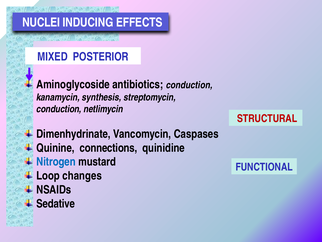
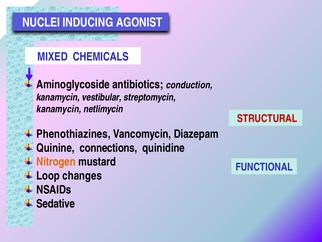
EFFECTS: EFFECTS -> AGONIST (139, 23)
POSTERIOR: POSTERIOR -> CHEMICALS (101, 57)
synthesis: synthesis -> vestibular (102, 97)
conduction: conduction -> kanamycin (59, 109)
Dimenhydrinate: Dimenhydrinate -> Phenothiazines (73, 134)
Caspases: Caspases -> Diazepam (196, 134)
Nitrogen colour: blue -> orange (56, 162)
